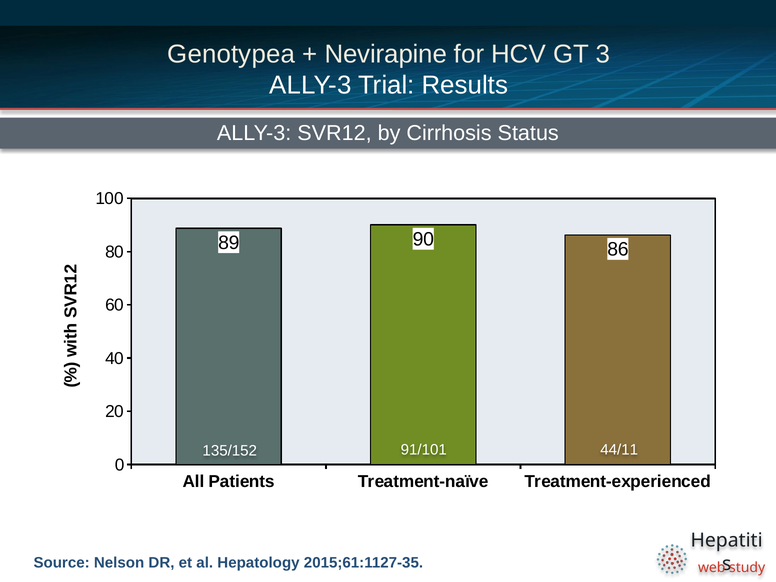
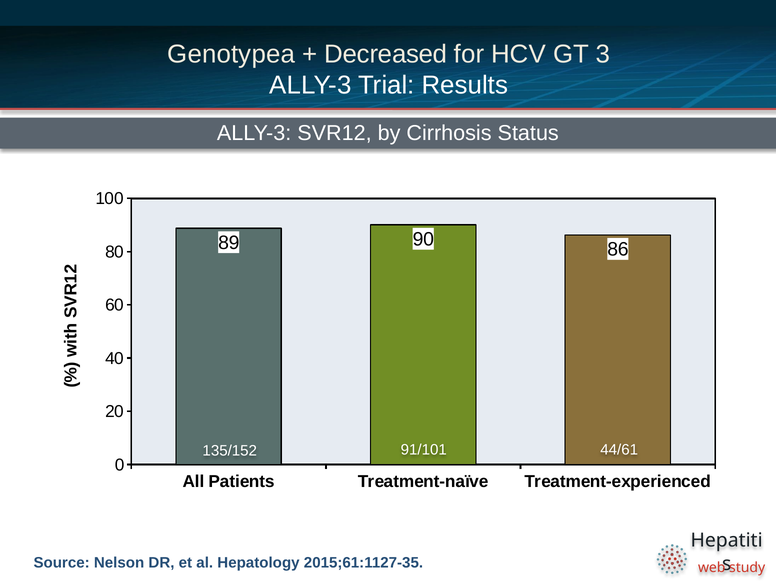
Nevirapine: Nevirapine -> Decreased (386, 54)
44/11: 44/11 -> 44/61 (619, 450)
